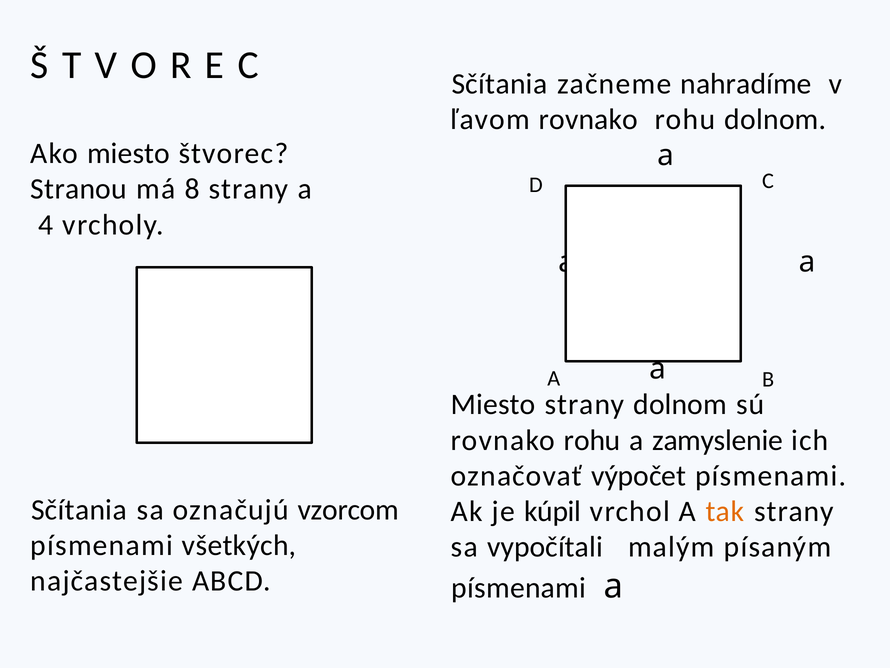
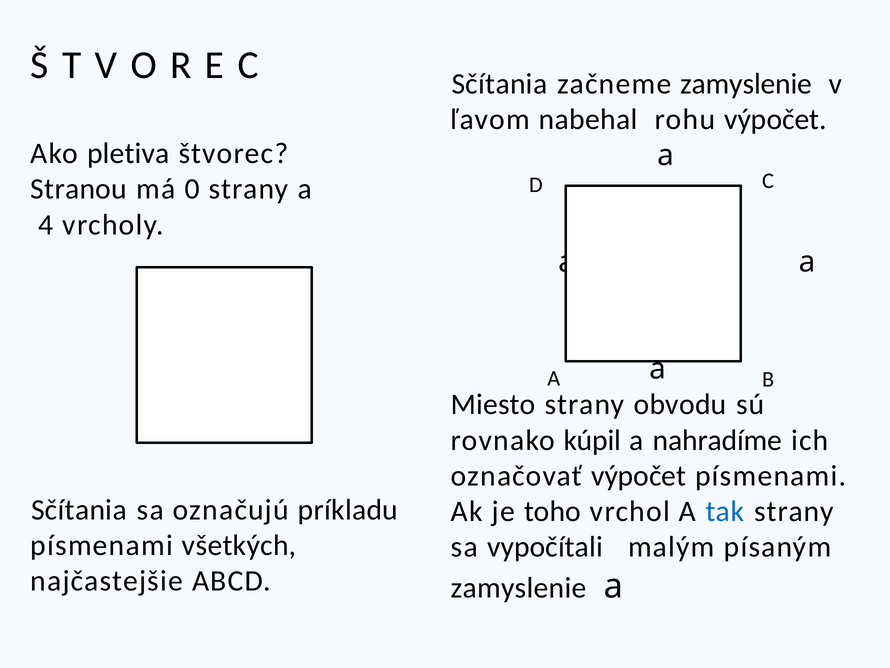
začneme nahradíme: nahradíme -> zamyslenie (746, 84)
ľavom rovnako: rovnako -> nabehal (588, 120)
rohu dolnom: dolnom -> výpočet (775, 120)
Ako miesto: miesto -> pletiva (128, 153)
8: 8 -> 0 (192, 189)
strany dolnom: dolnom -> obvodu (680, 404)
rohu: rohu -> kúpil (592, 440)
zamyslenie: zamyslenie -> nahradíme (717, 440)
vzorcom: vzorcom -> príkladu (348, 509)
kúpil: kúpil -> toho (552, 511)
tak colour: orange -> blue (725, 511)
písmenami: písmenami -> zamyslenie (519, 587)
